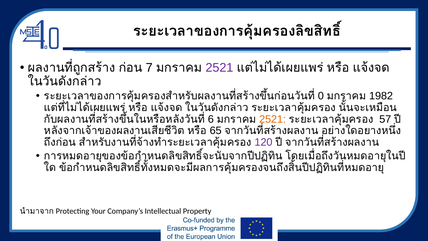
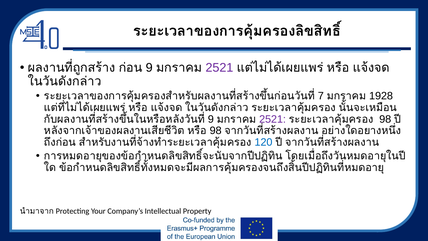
7: 7 -> 9 (149, 68)
0: 0 -> 7 (321, 96)
1982: 1982 -> 1928 (381, 96)
6: 6 -> 9 (211, 119)
2521 colour: orange -> purple (273, 119)
57: 57 -> 98 (385, 119)
65: 65 -> 98 (216, 131)
120 colour: purple -> blue (263, 142)
